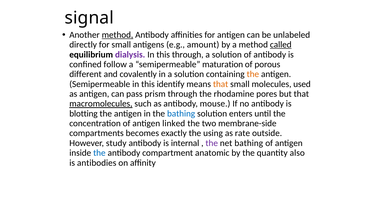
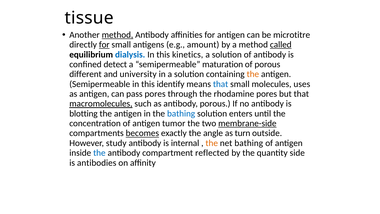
signal: signal -> tissue (89, 18)
unlabeled: unlabeled -> microtitre (292, 35)
for underline: none -> present (104, 45)
dialysis colour: purple -> blue (130, 54)
this through: through -> kinetics (188, 54)
follow: follow -> detect (115, 64)
covalently: covalently -> university (138, 74)
that colour: orange -> blue (221, 84)
used: used -> uses (302, 84)
pass prism: prism -> pores (155, 94)
antibody mouse: mouse -> porous (215, 104)
linked: linked -> tumor (174, 123)
membrane-side underline: none -> present (247, 123)
becomes underline: none -> present (142, 133)
using: using -> angle (213, 133)
rate: rate -> turn (243, 133)
the colour: purple -> orange (212, 143)
anatomic: anatomic -> reflected (212, 153)
also: also -> side (297, 153)
